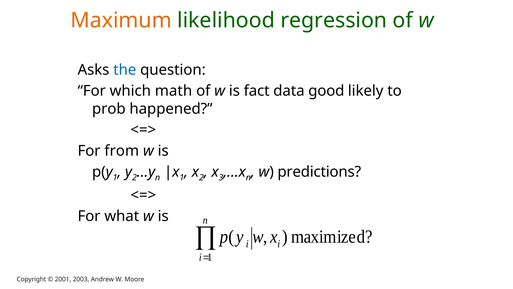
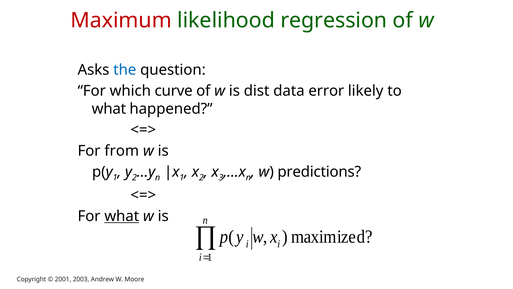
Maximum colour: orange -> red (121, 21)
math: math -> curve (174, 91)
fact: fact -> dist (257, 91)
good: good -> error (326, 91)
prob: prob -> what (109, 109)
what underline: none -> present (122, 216)
